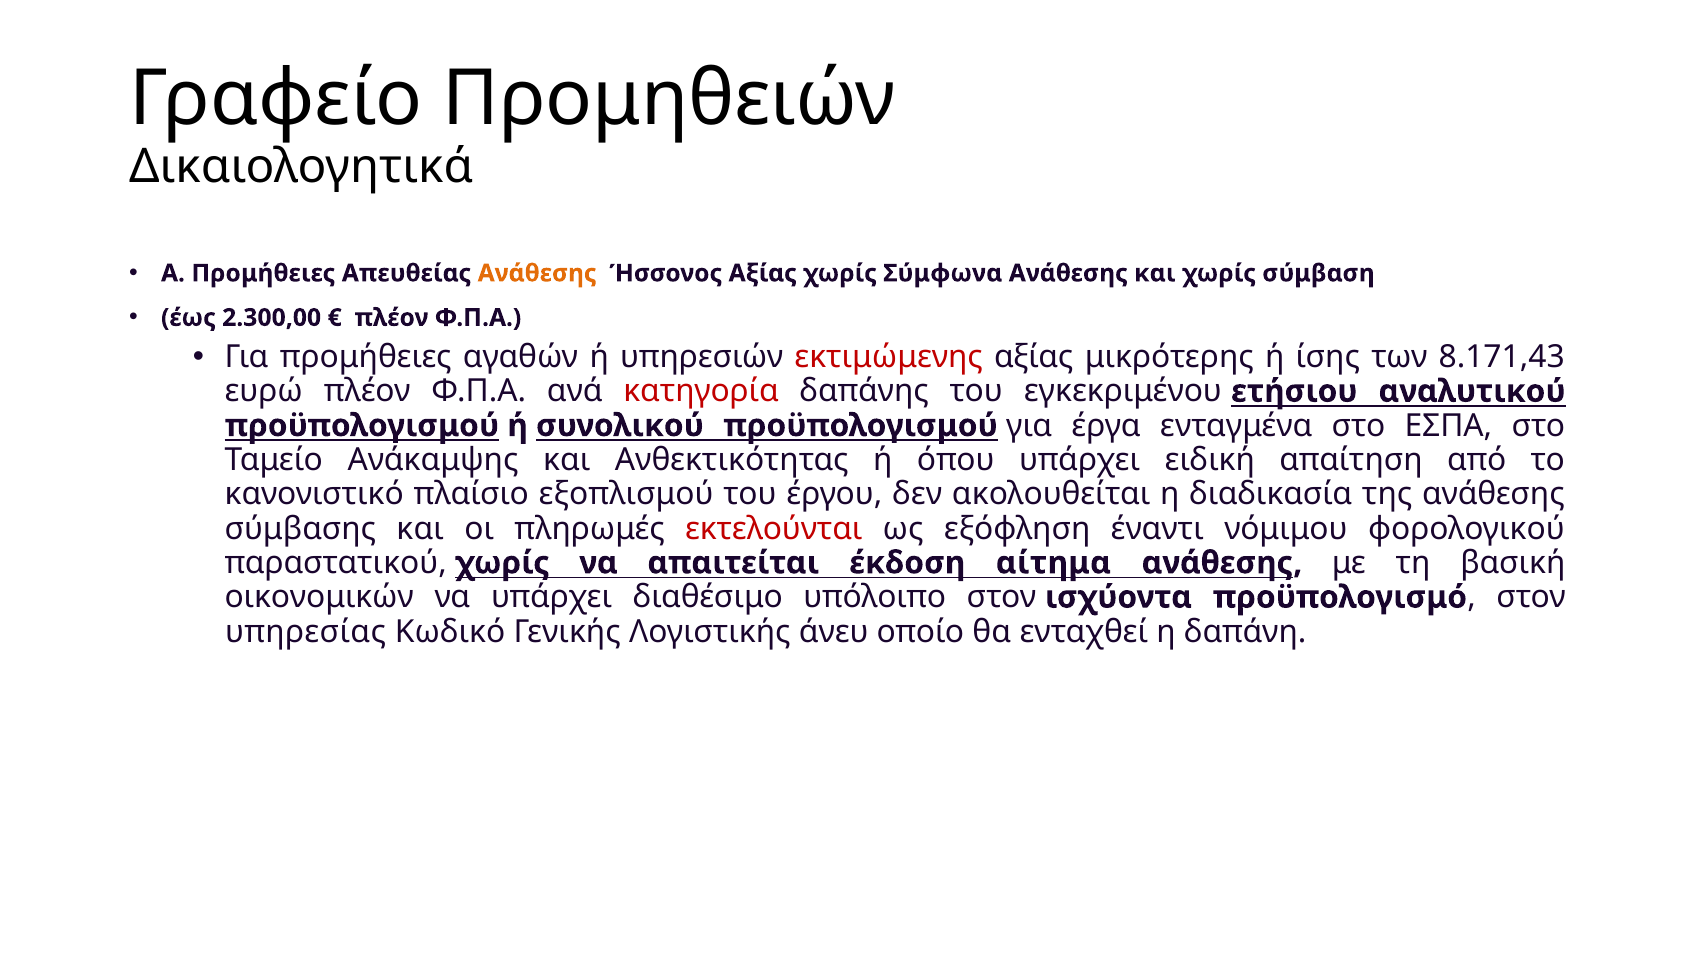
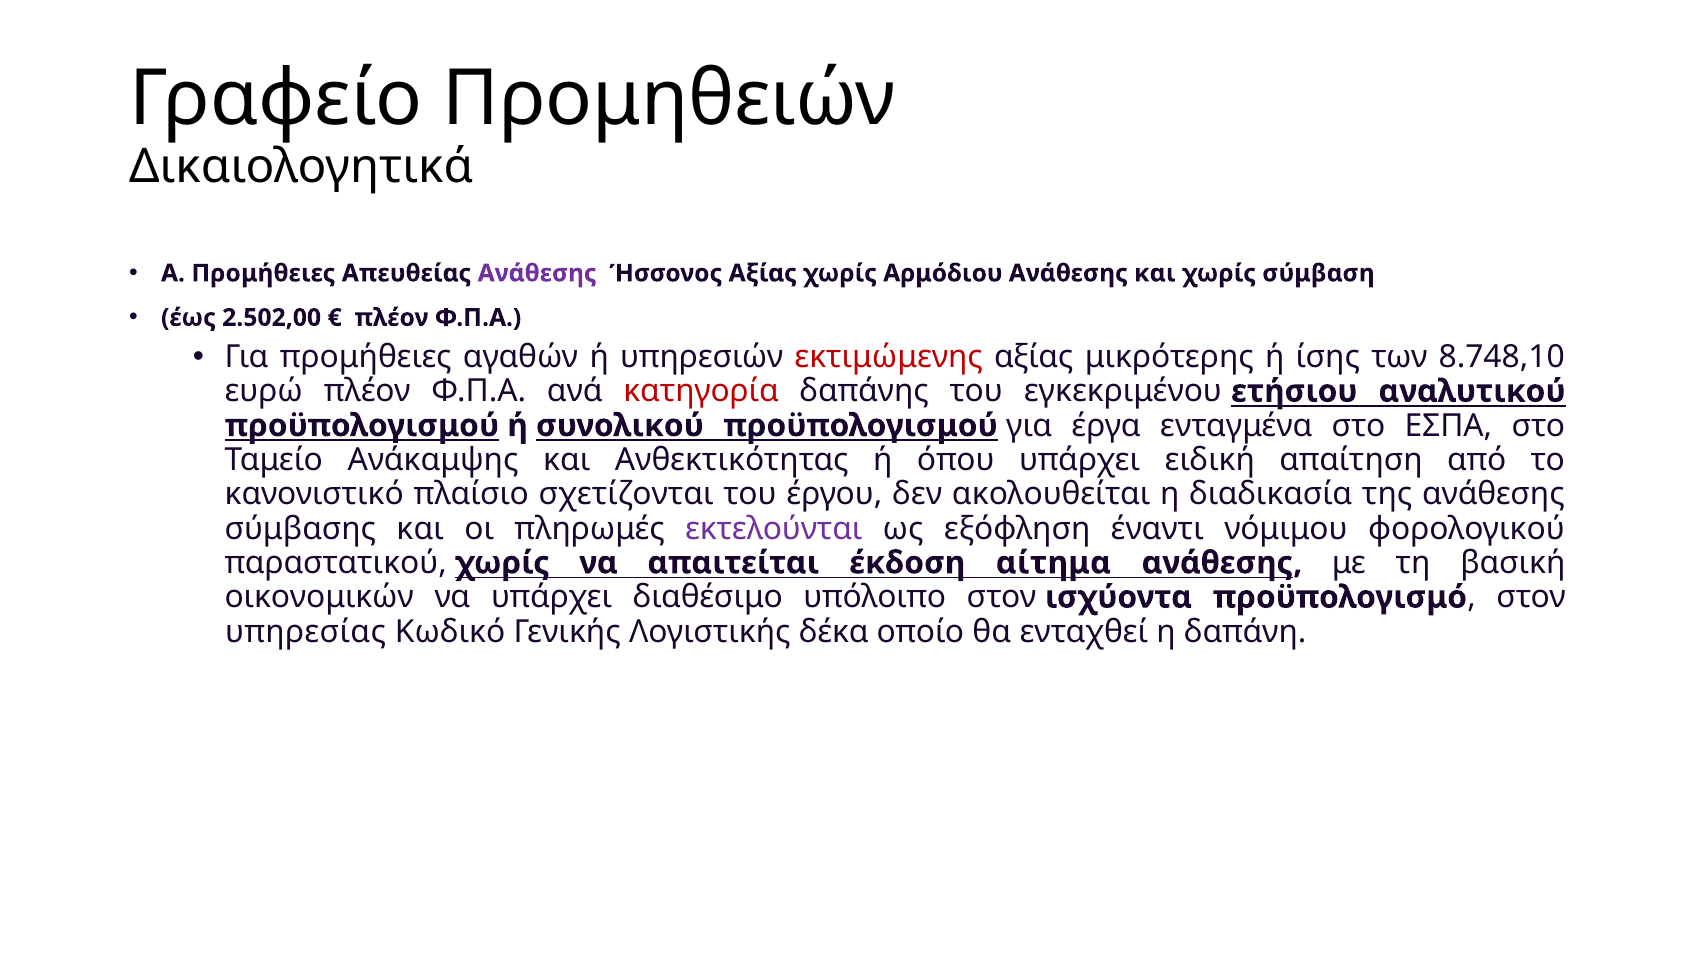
Ανάθεσης colour: orange -> purple (537, 273)
Σύμφωνα: Σύμφωνα -> Αρμόδιου (943, 273)
2.300,00: 2.300,00 -> 2.502,00 (272, 318)
8.171,43: 8.171,43 -> 8.748,10 (1502, 357)
εξοπλισμού: εξοπλισμού -> σχετίζονται (626, 495)
εκτελούνται colour: red -> purple (774, 529)
άνευ: άνευ -> δέκα (834, 632)
